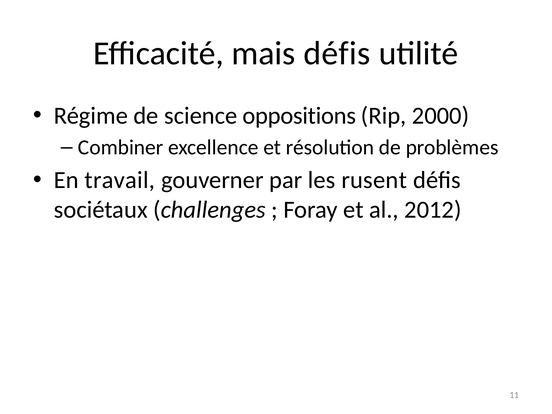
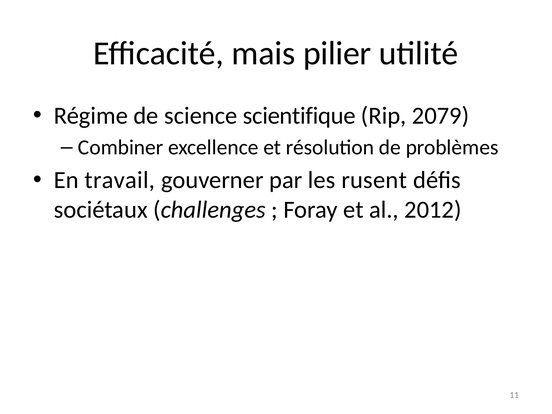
mais défis: défis -> pilier (337, 53)
oppositions: oppositions -> scientifique (299, 116)
2000: 2000 -> 2079 (441, 116)
